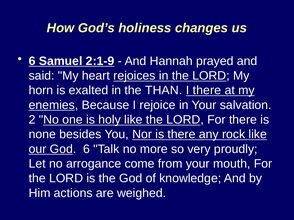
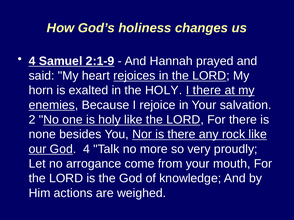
6: 6 -> 4 (32, 61)
the THAN: THAN -> HOLY (164, 91)
God 6: 6 -> 4 (87, 149)
